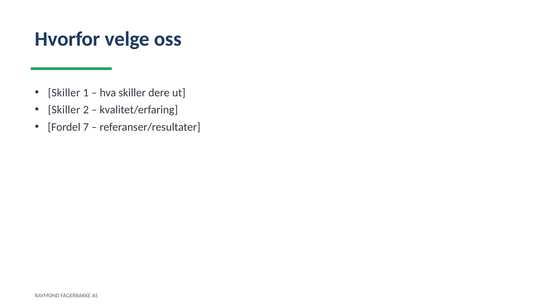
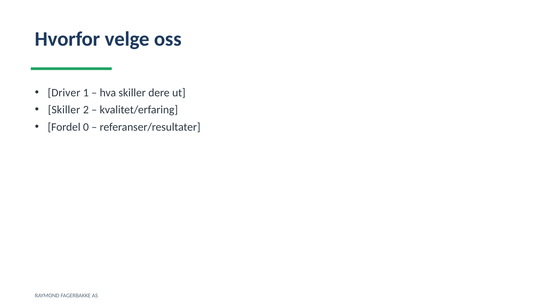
Skiller: Skiller -> Driver (64, 93)
7: 7 -> 0 (86, 127)
